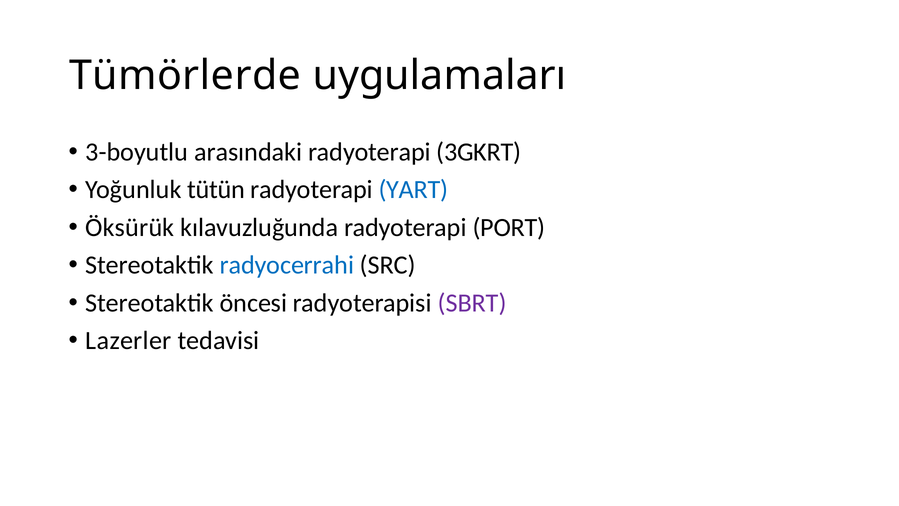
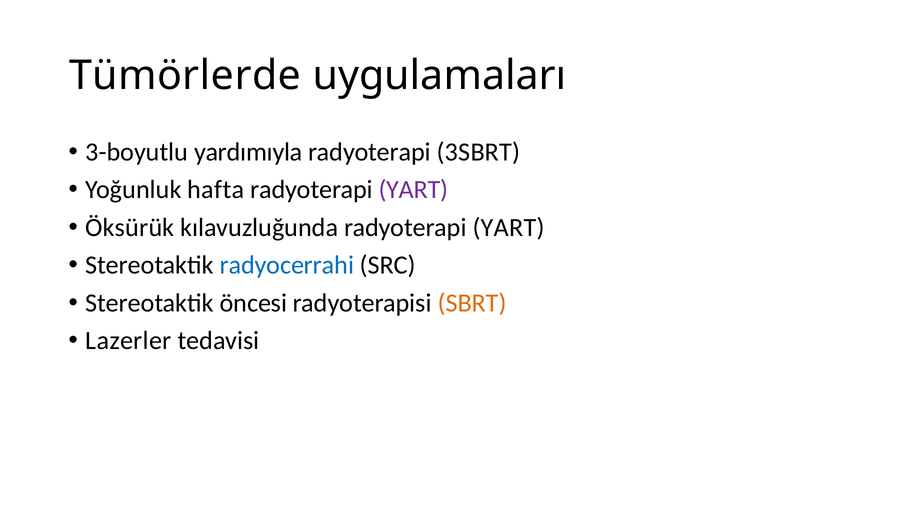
arasındaki: arasındaki -> yardımıyla (248, 152)
3GKRT: 3GKRT -> 3SBRT (479, 152)
tütün: tütün -> hafta (216, 190)
YART colour: blue -> purple (413, 190)
kılavuzluğunda radyoterapi PORT: PORT -> YART (509, 227)
SBRT colour: purple -> orange (472, 303)
